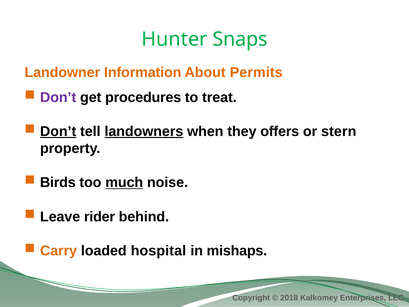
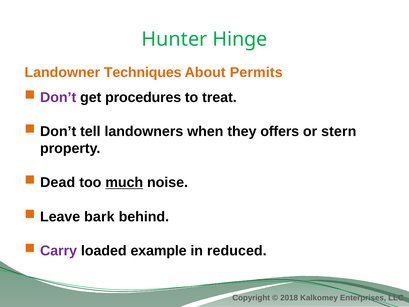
Snaps: Snaps -> Hinge (240, 39)
Information: Information -> Techniques (143, 72)
Don’t underline: present -> none (58, 131)
landowners underline: present -> none (144, 131)
Birds: Birds -> Dead (58, 182)
rider: rider -> bark (99, 217)
Carry colour: orange -> purple (59, 251)
hospital: hospital -> example (159, 251)
mishaps: mishaps -> reduced (237, 251)
